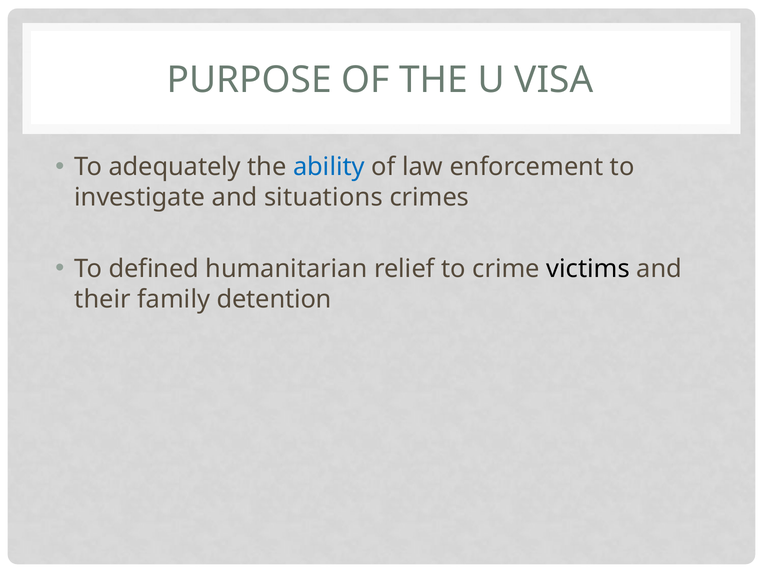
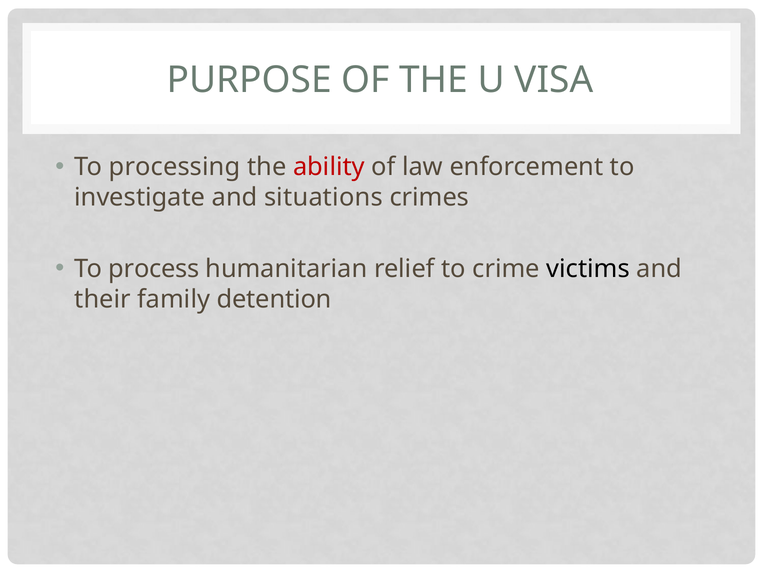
adequately: adequately -> processing (175, 167)
ability colour: blue -> red (329, 167)
defined: defined -> process (154, 269)
